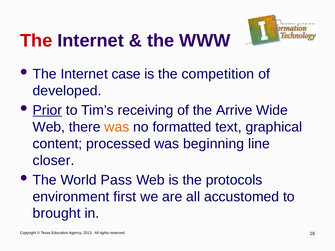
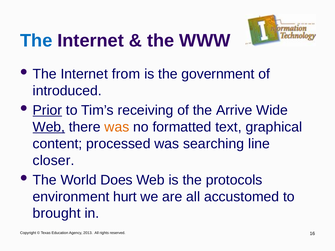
The colour: red -> blue (36, 41)
case: case -> from (126, 74)
competition: competition -> government (218, 74)
developed: developed -> introduced (67, 91)
Web underline: none -> present (49, 127)
beginning: beginning -> searching (214, 144)
Pass: Pass -> Does (117, 180)
first: first -> hurt (125, 197)
